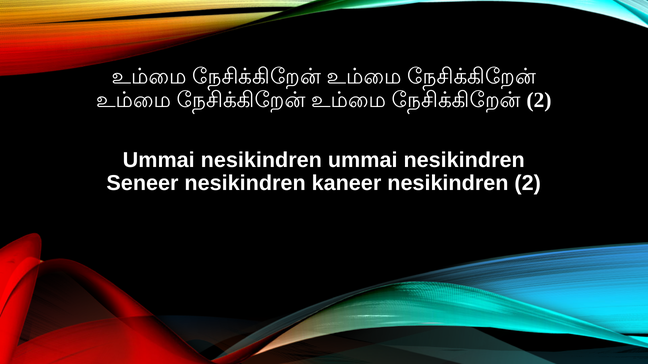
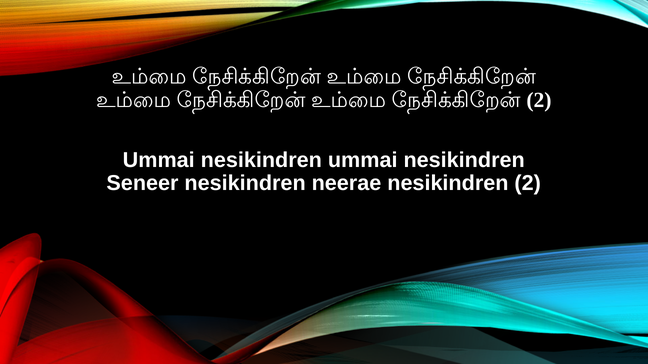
kaneer: kaneer -> neerae (346, 184)
